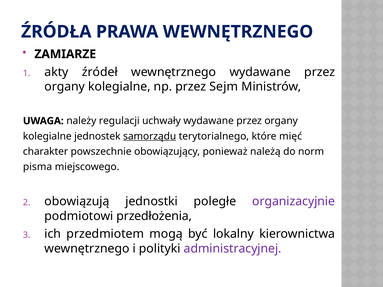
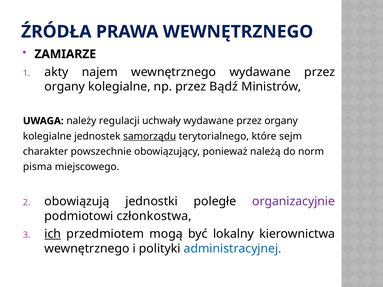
źródeł: źródeł -> najem (100, 72)
Sejm: Sejm -> Bądź (224, 87)
mięć: mięć -> sejm (291, 136)
przedłożenia: przedłożenia -> członkostwa (154, 216)
ich underline: none -> present (53, 234)
administracyjnej colour: purple -> blue (233, 249)
